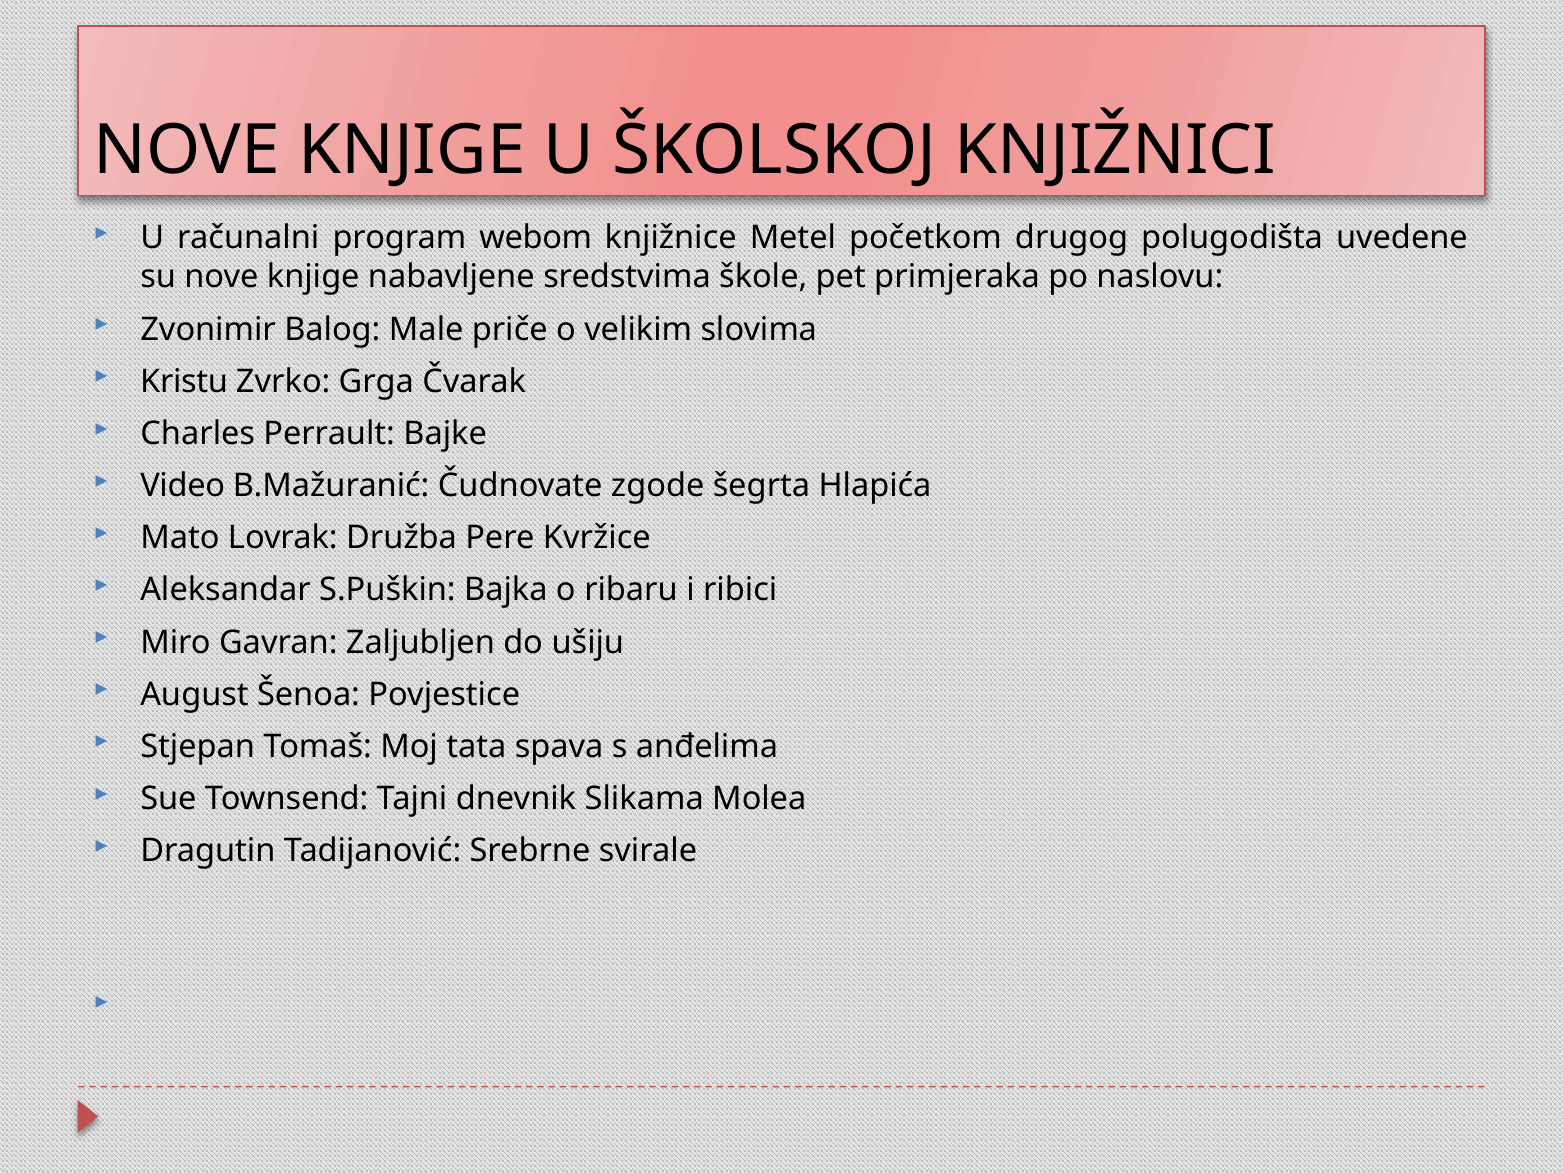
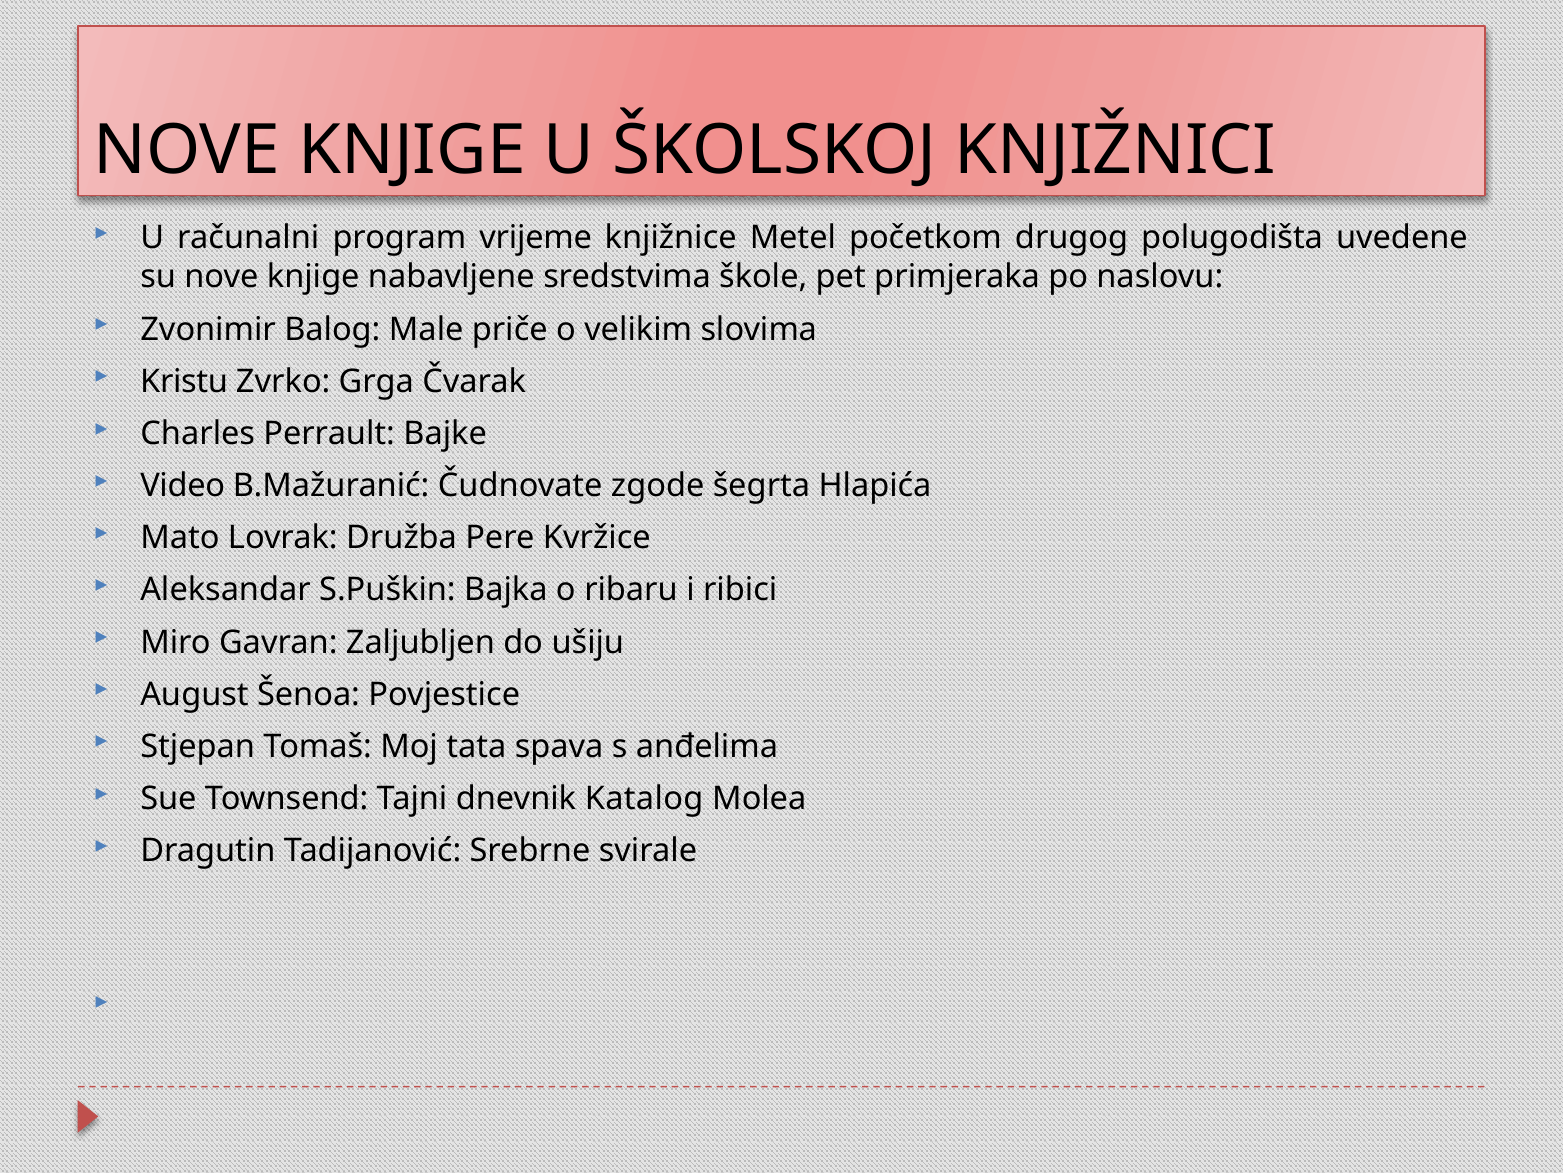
webom: webom -> vrijeme (536, 238)
Slikama: Slikama -> Katalog (644, 798)
